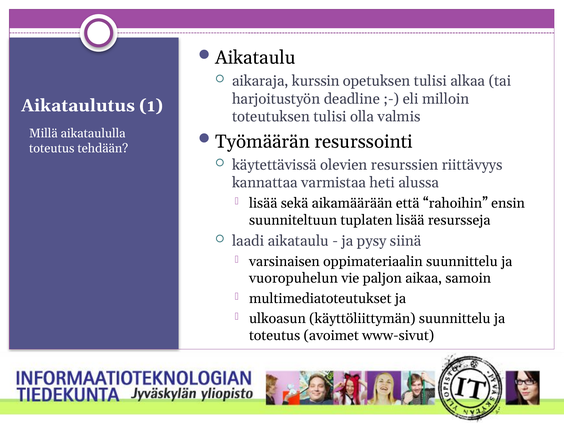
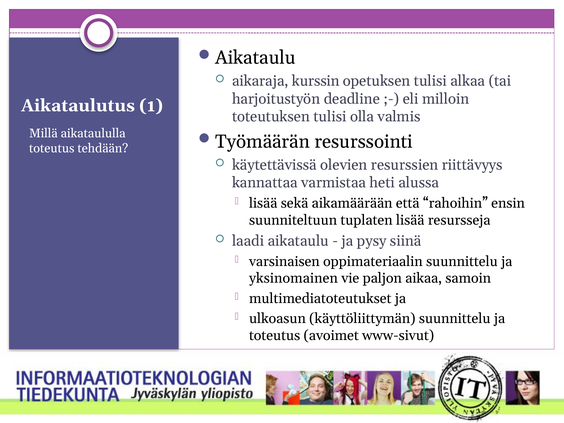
vuoropuhelun: vuoropuhelun -> yksinomainen (293, 278)
